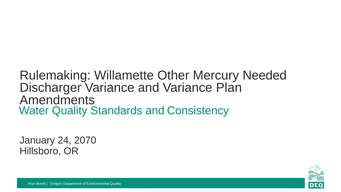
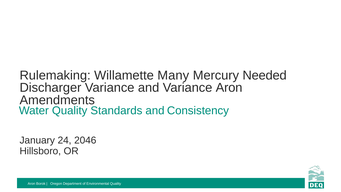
Other: Other -> Many (173, 75)
Variance Plan: Plan -> Aron (229, 88)
2070: 2070 -> 2046 (85, 140)
